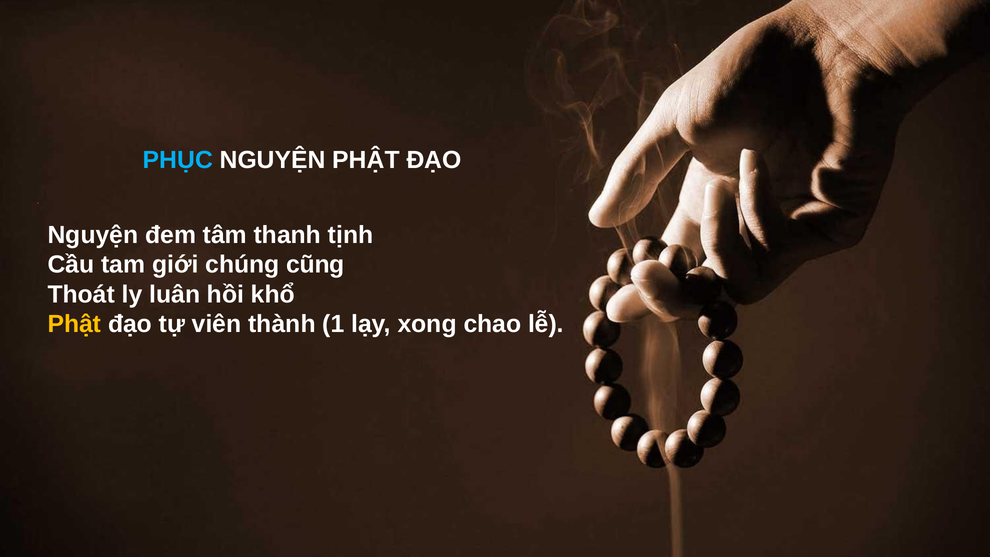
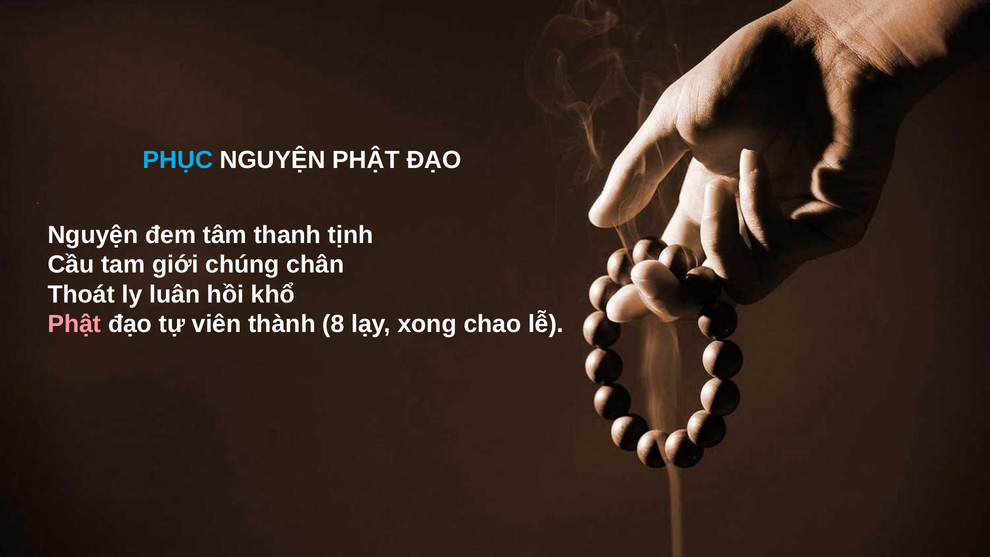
cũng: cũng -> chân (315, 265)
Phật colour: yellow -> pink (74, 324)
1: 1 -> 8 (333, 324)
